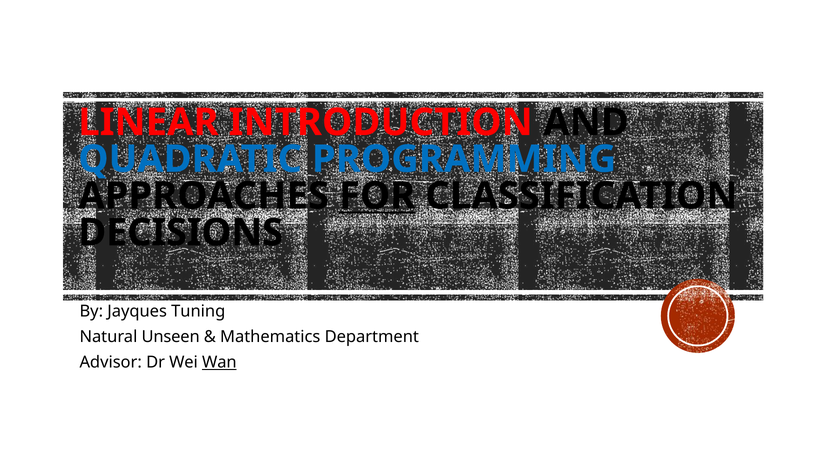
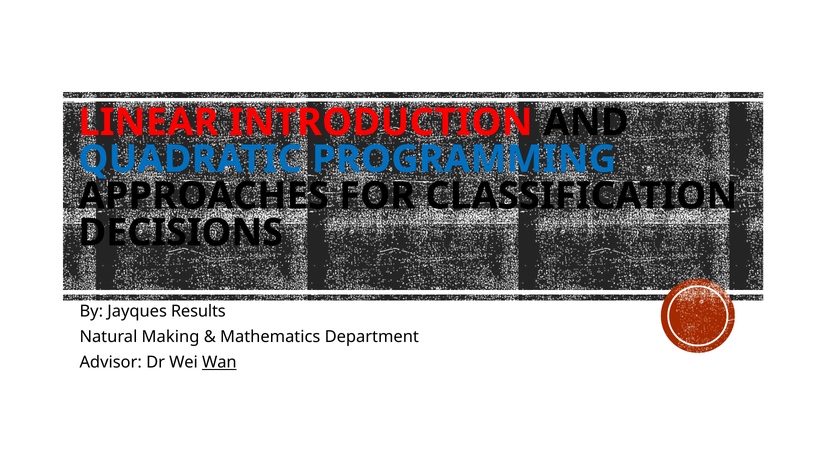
FOR underline: present -> none (377, 196)
Tuning: Tuning -> Results (198, 311)
Unseen: Unseen -> Making (171, 337)
